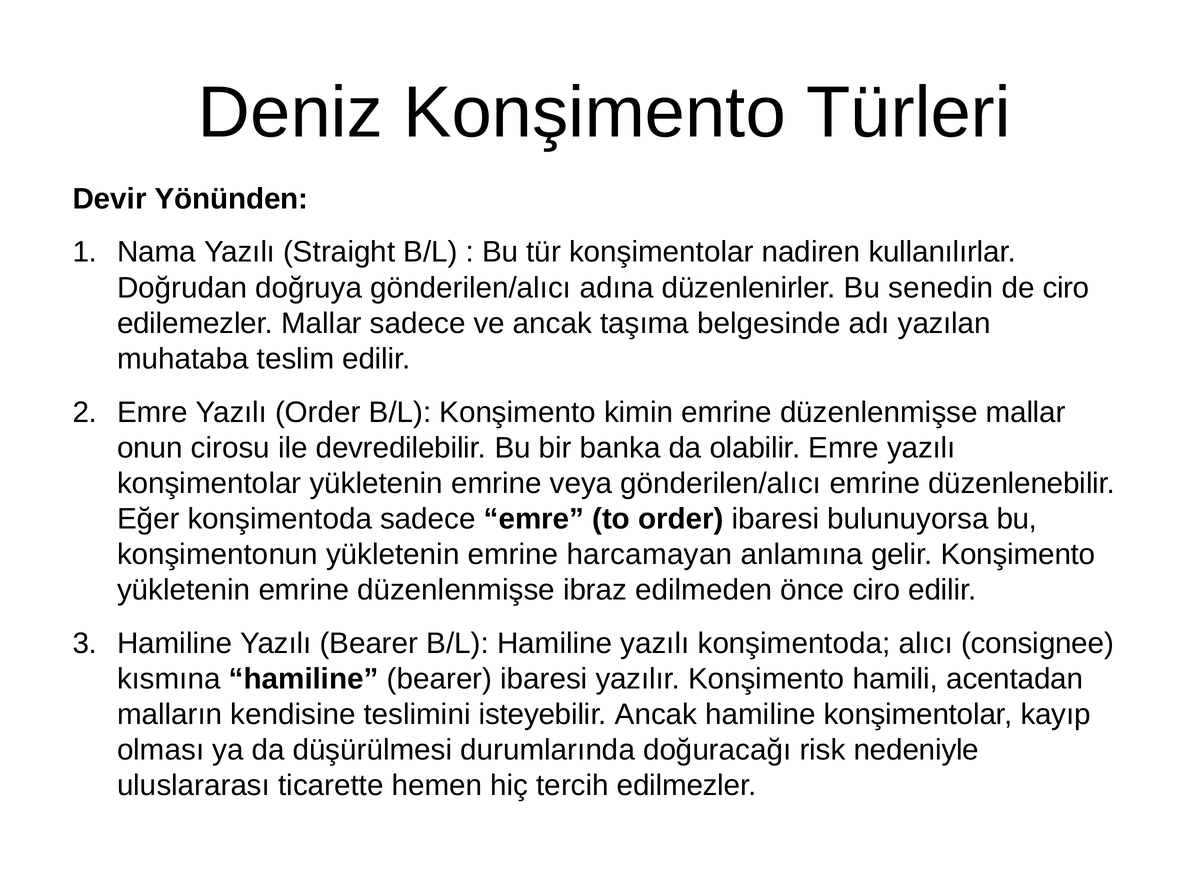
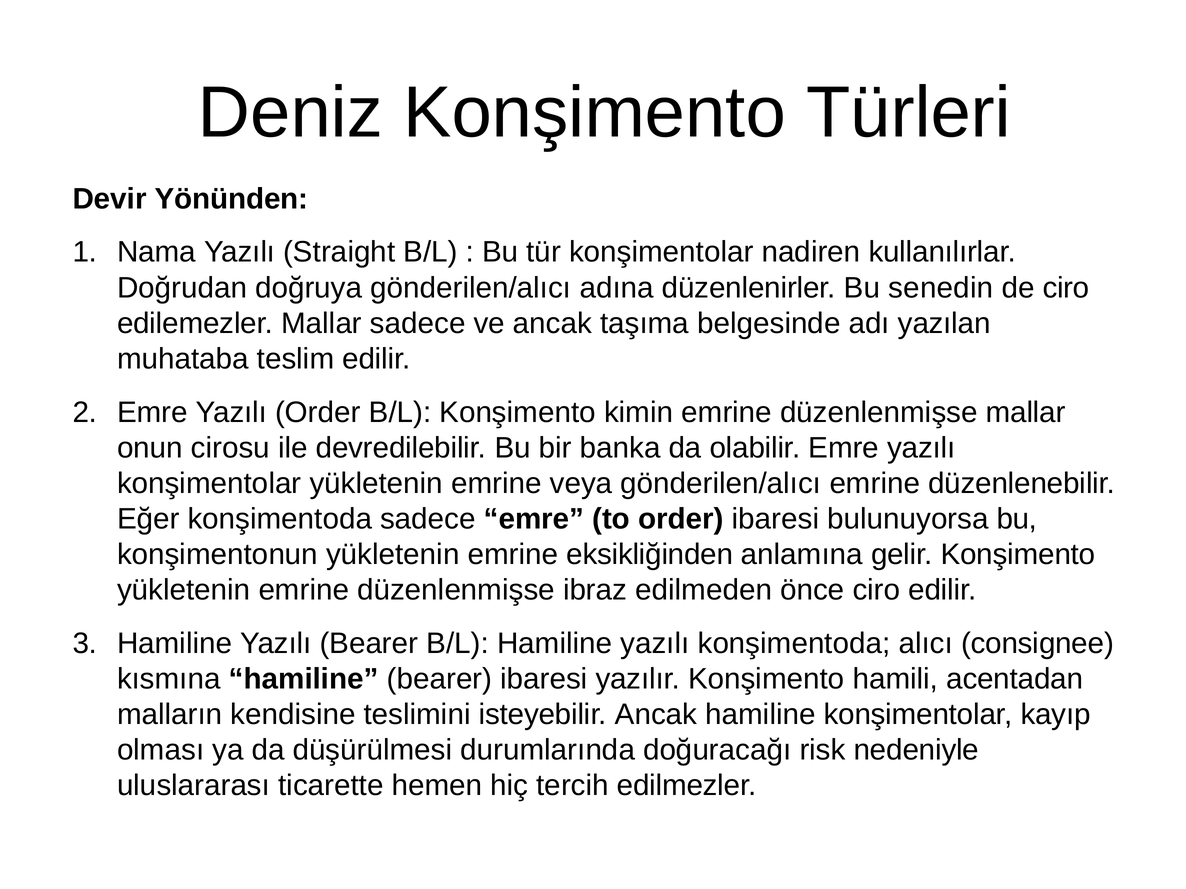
harcamayan: harcamayan -> eksikliğinden (650, 555)
